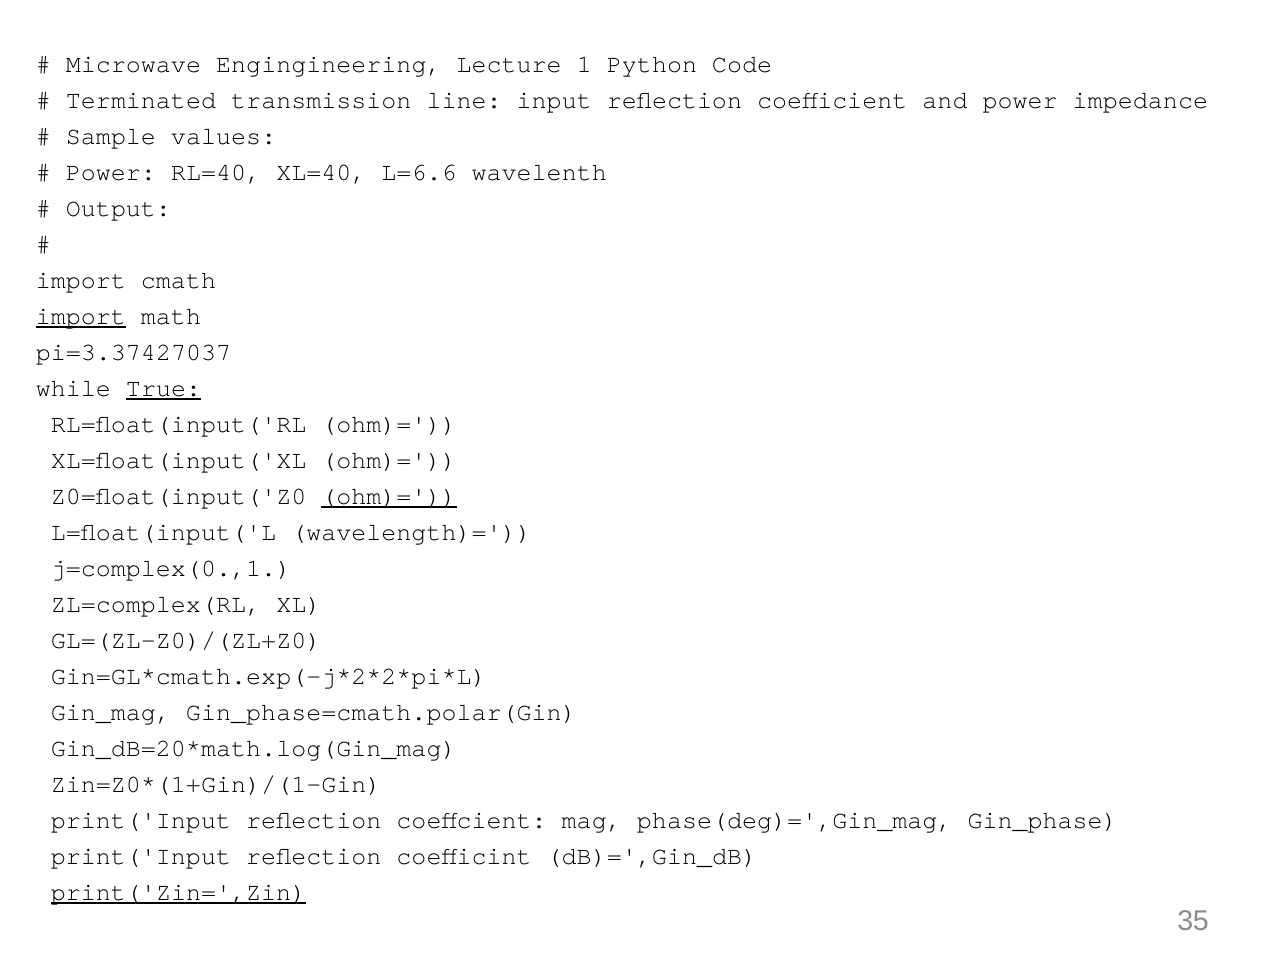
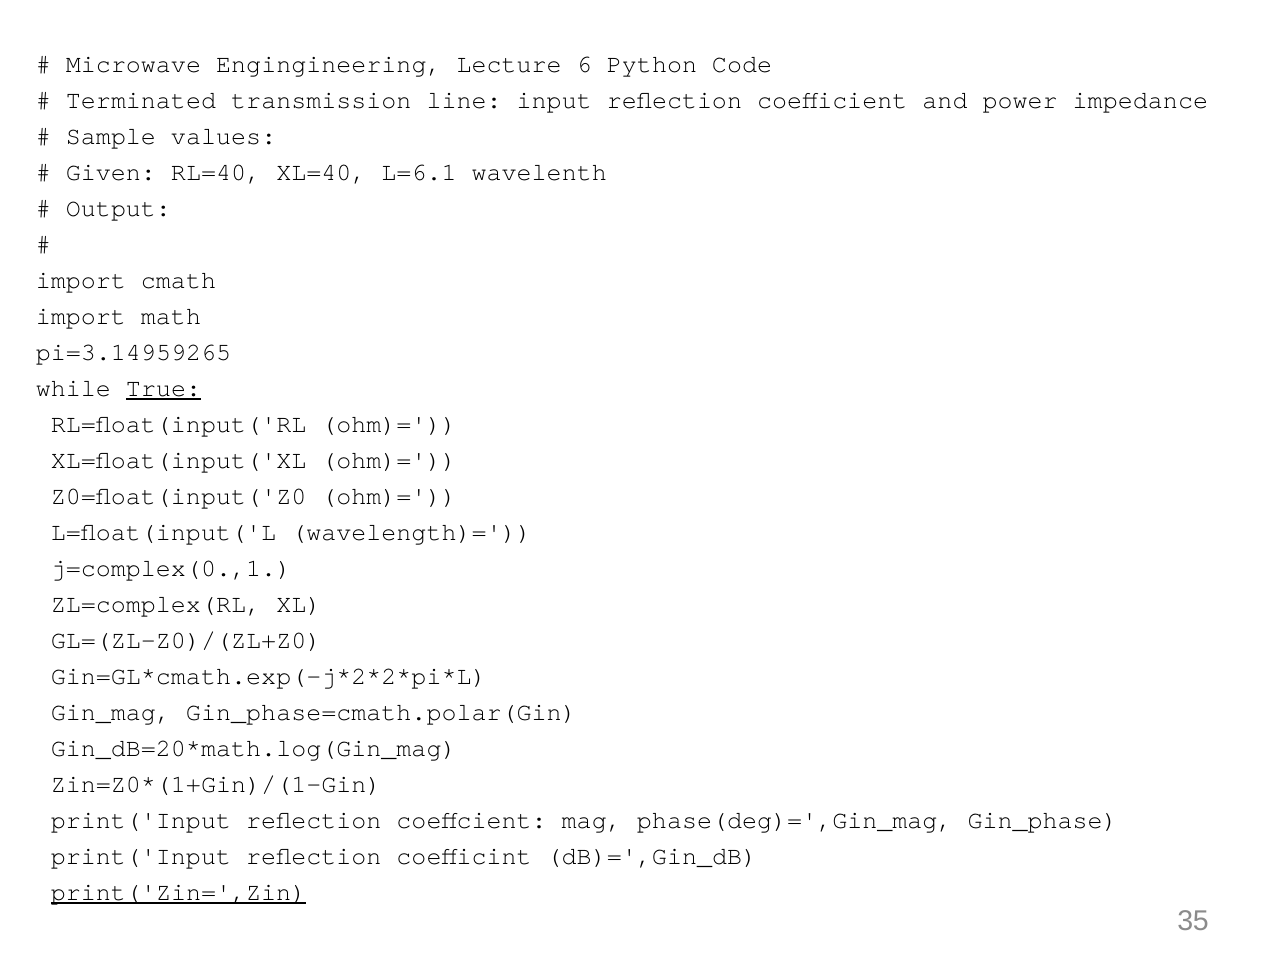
1: 1 -> 6 (584, 65)
Power: Power -> Given (111, 173)
L=6.6: L=6.6 -> L=6.1 (419, 173)
import underline: present -> none (81, 317)
pi=3.37427037: pi=3.37427037 -> pi=3.14959265 (133, 353)
ohm)= underline: present -> none (389, 497)
